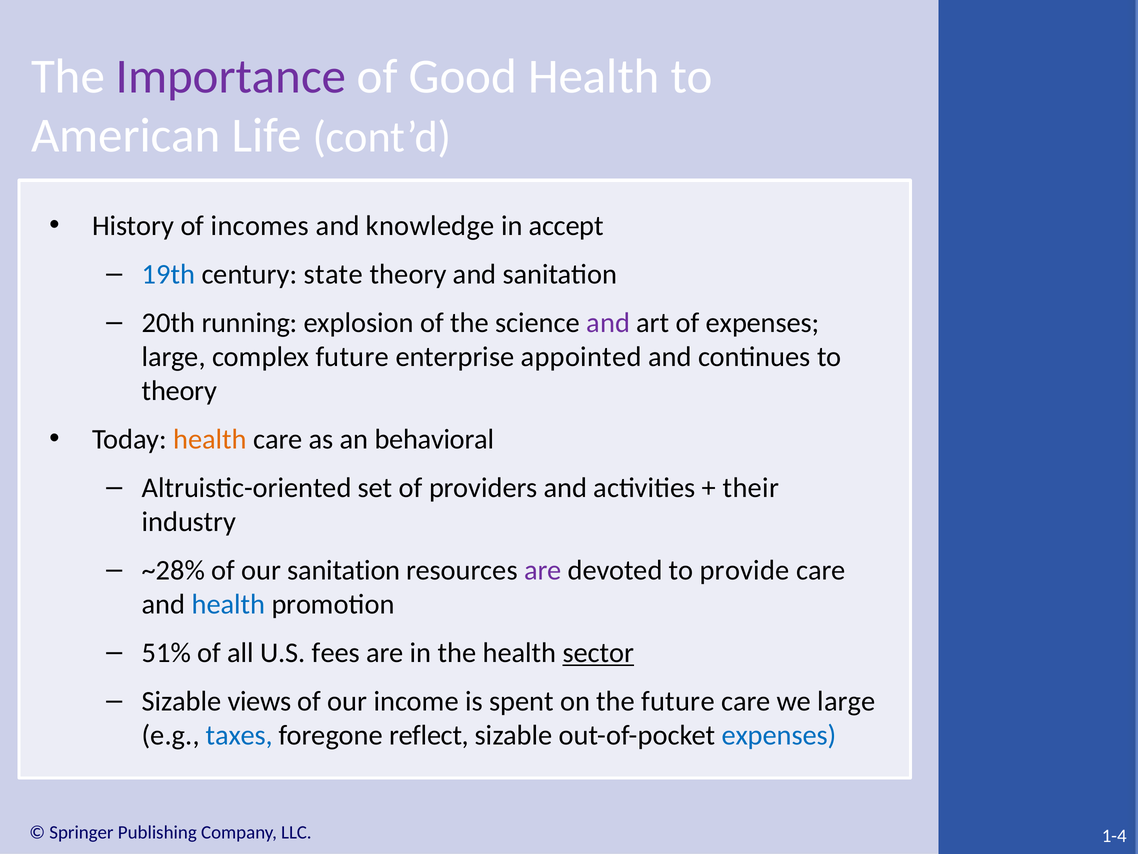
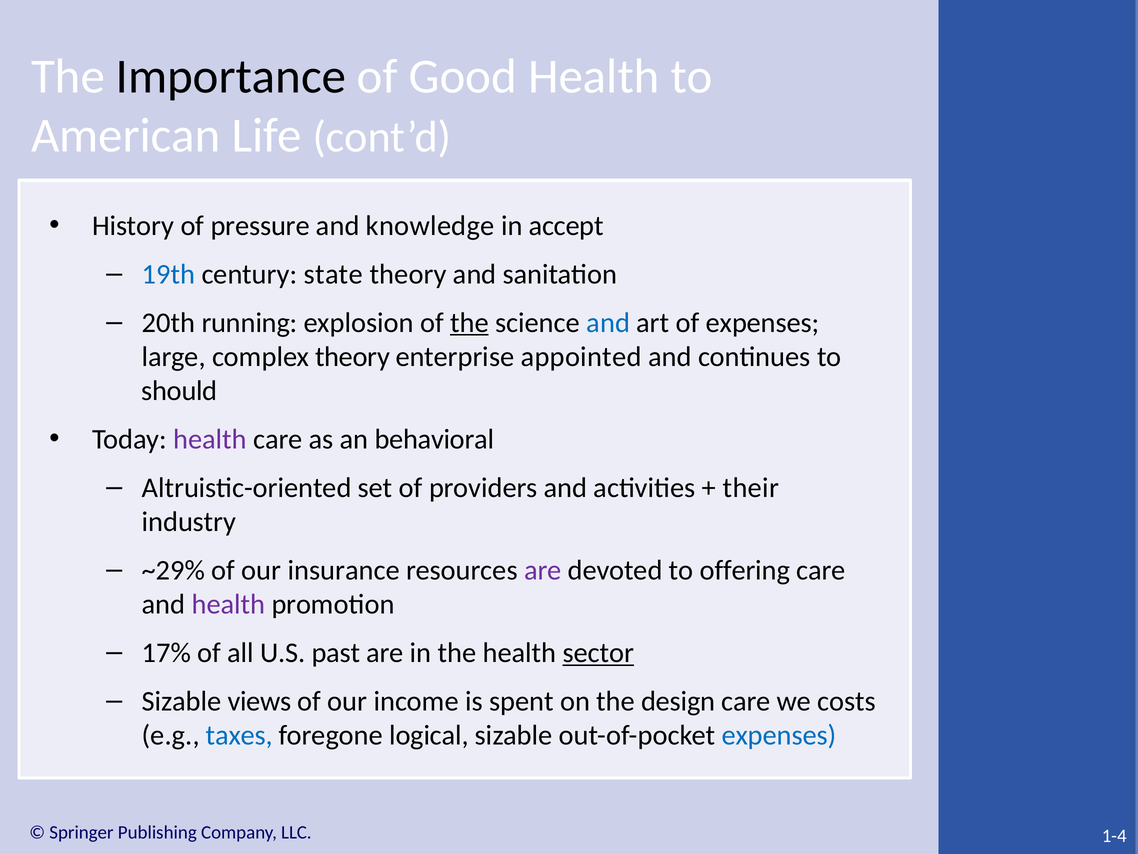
Importance colour: purple -> black (231, 76)
incomes: incomes -> pressure (260, 226)
the underline: none -> present (469, 322)
and colour: purple -> blue (608, 322)
complex future: future -> theory (352, 357)
theory: theory -> should (179, 391)
health colour: orange -> purple (210, 439)
~28%: ~28% -> ~29% (173, 570)
our sanitation: sanitation -> insurance (344, 570)
provide: provide -> offering (745, 570)
health colour: blue -> purple (228, 604)
51%: 51% -> 17% (166, 653)
fees: fees -> past (336, 653)
the future: future -> design (678, 701)
we large: large -> costs (847, 701)
reflect: reflect -> logical (429, 735)
